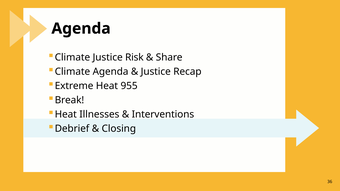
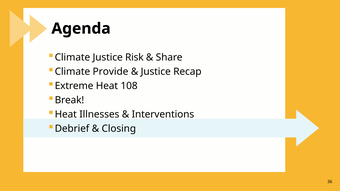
Climate Agenda: Agenda -> Provide (110, 72)
955: 955 -> 108 (129, 86)
